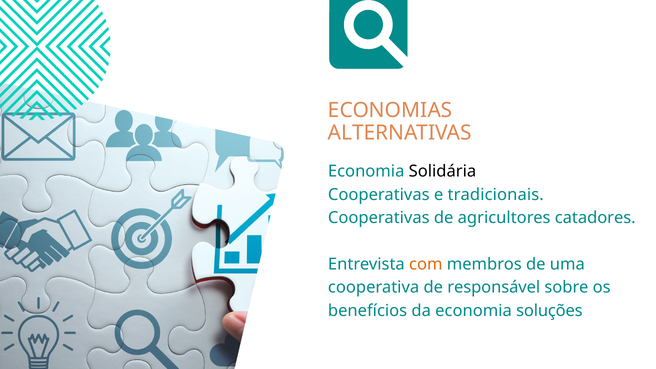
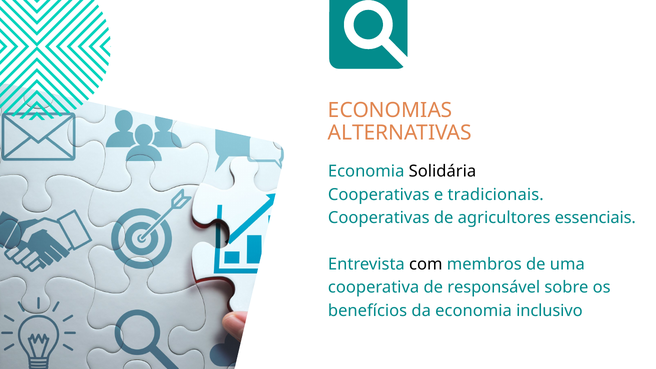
catadores: catadores -> essenciais (595, 218)
com colour: orange -> black (426, 264)
soluções: soluções -> inclusivo (549, 311)
